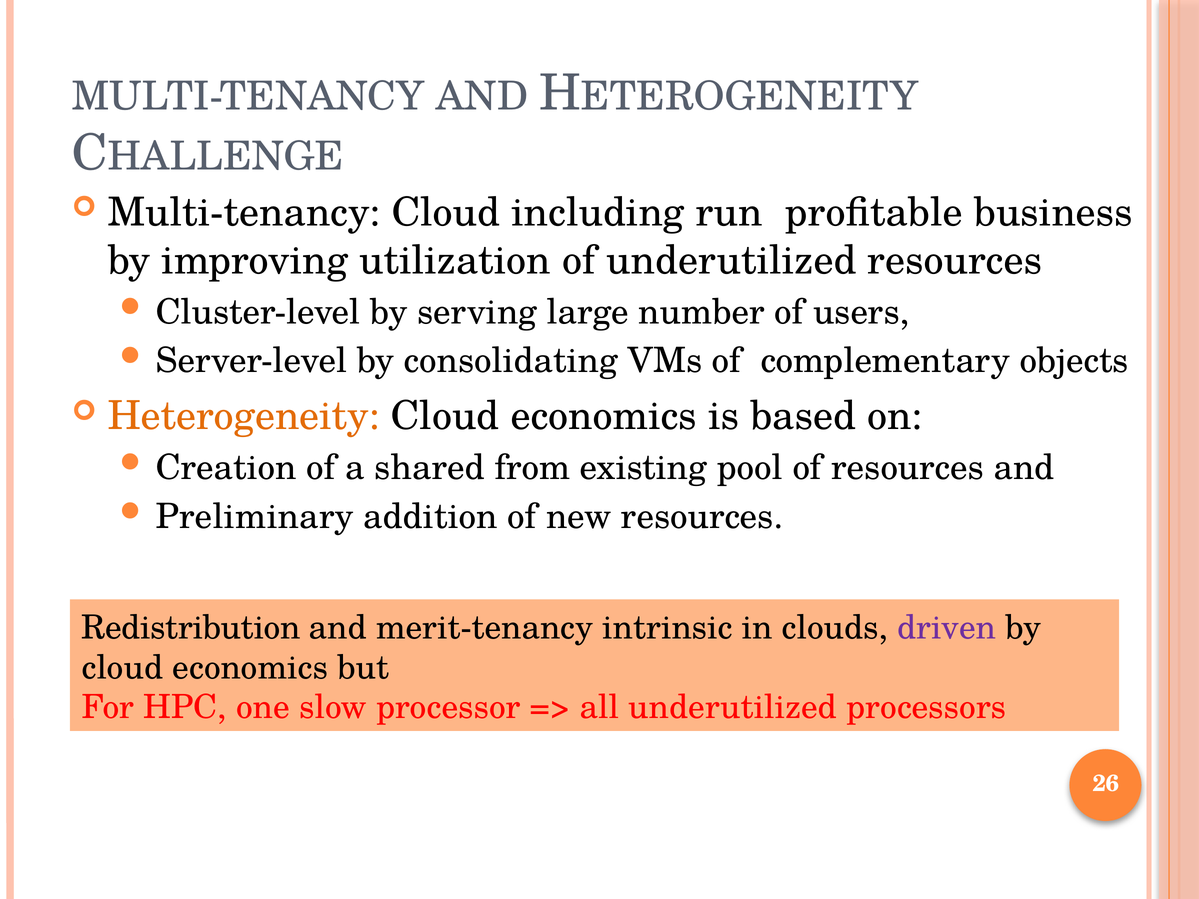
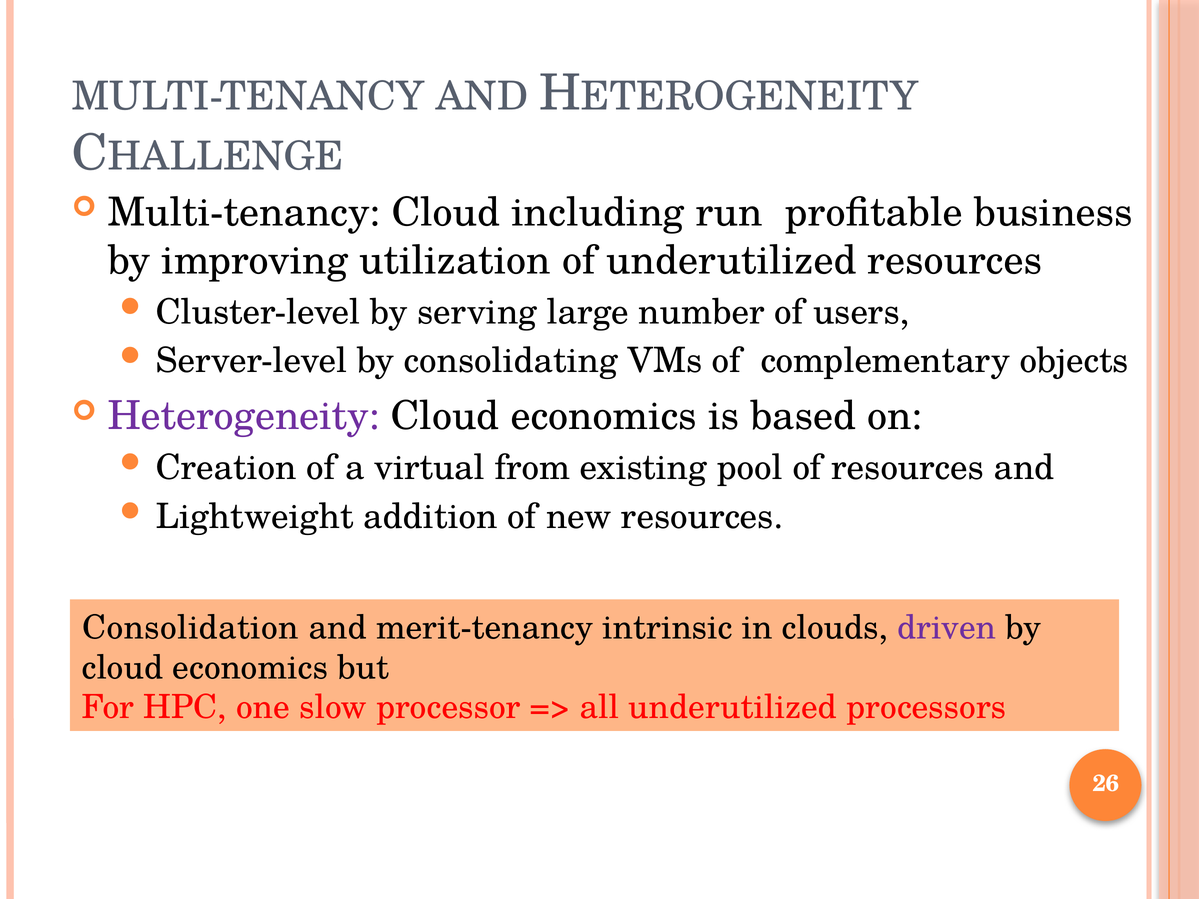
Heterogeneity colour: orange -> purple (244, 416)
shared: shared -> virtual (430, 468)
Preliminary: Preliminary -> Lightweight (255, 517)
Redistribution: Redistribution -> Consolidation (191, 628)
